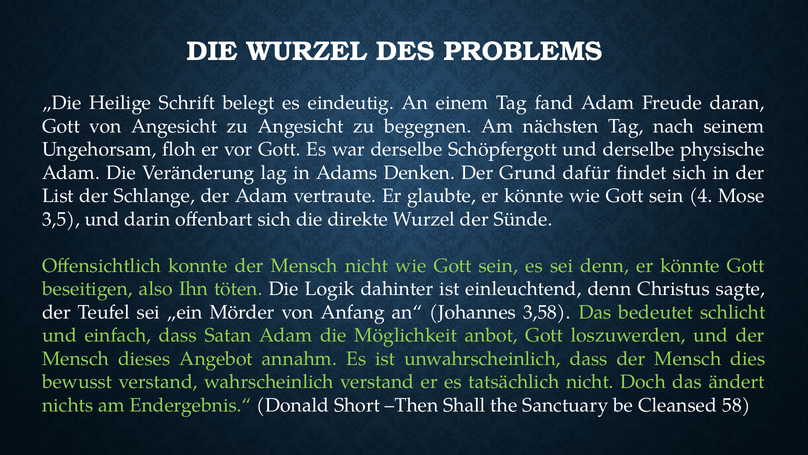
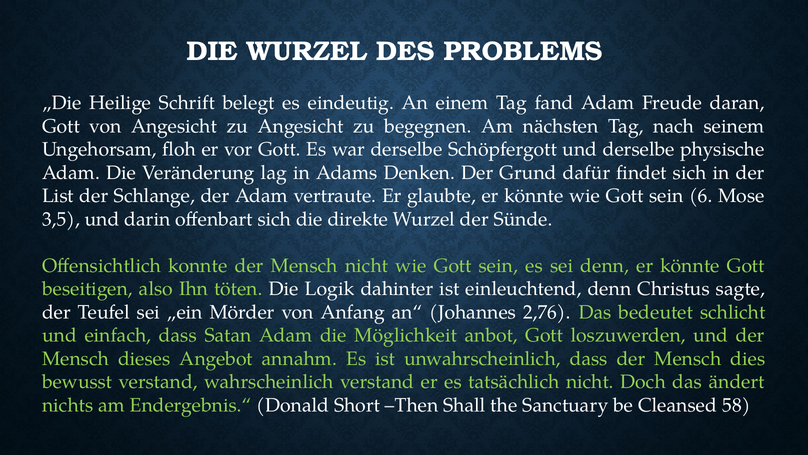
4: 4 -> 6 (701, 196)
3,58: 3,58 -> 2,76 (547, 312)
